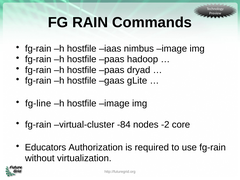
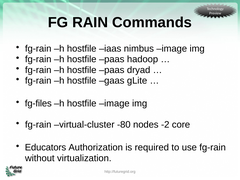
fg-line: fg-line -> fg-files (38, 103)
-84: -84 -> -80 (124, 125)
